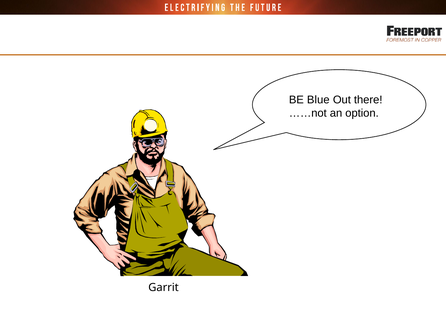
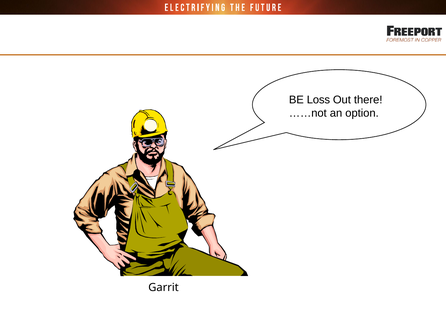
Blue: Blue -> Loss (318, 100)
